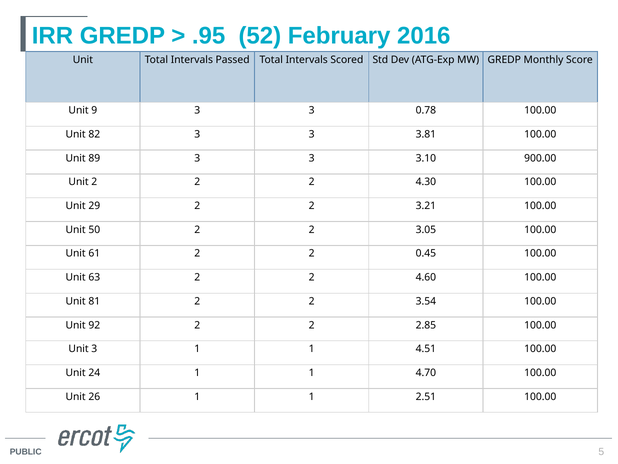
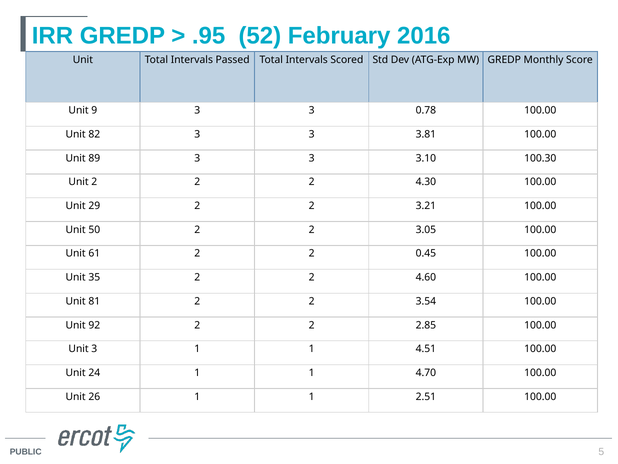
900.00: 900.00 -> 100.30 (540, 158)
63: 63 -> 35 (94, 277)
